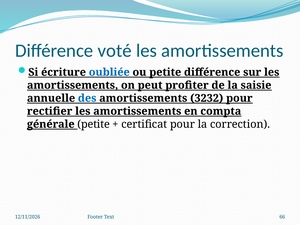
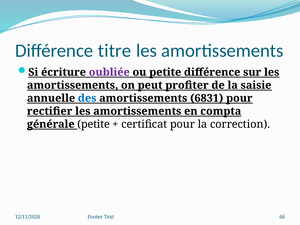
voté: voté -> titre (115, 51)
oubliée colour: blue -> purple (109, 72)
3232: 3232 -> 6831 (207, 98)
